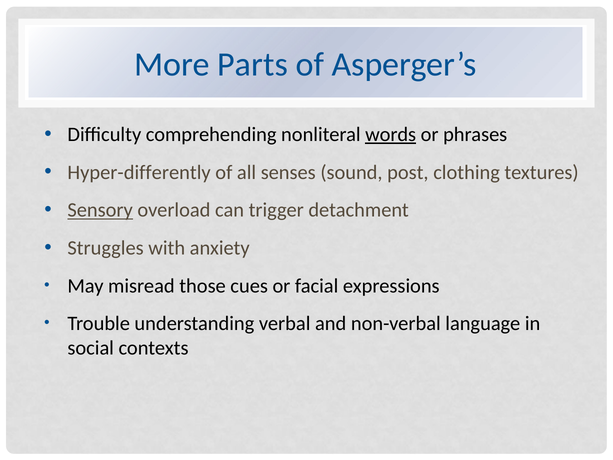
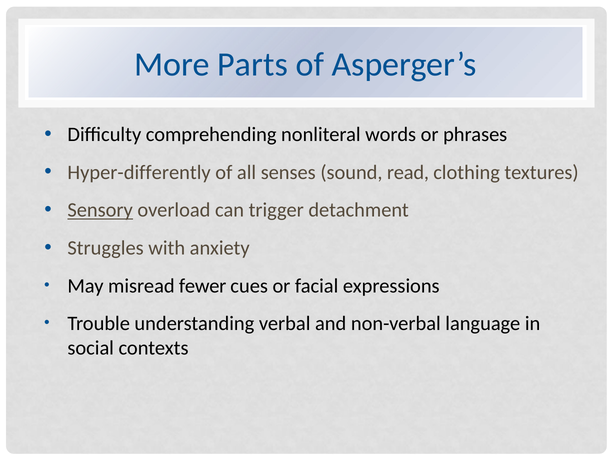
words underline: present -> none (391, 134)
post: post -> read (408, 172)
those: those -> fewer (203, 286)
